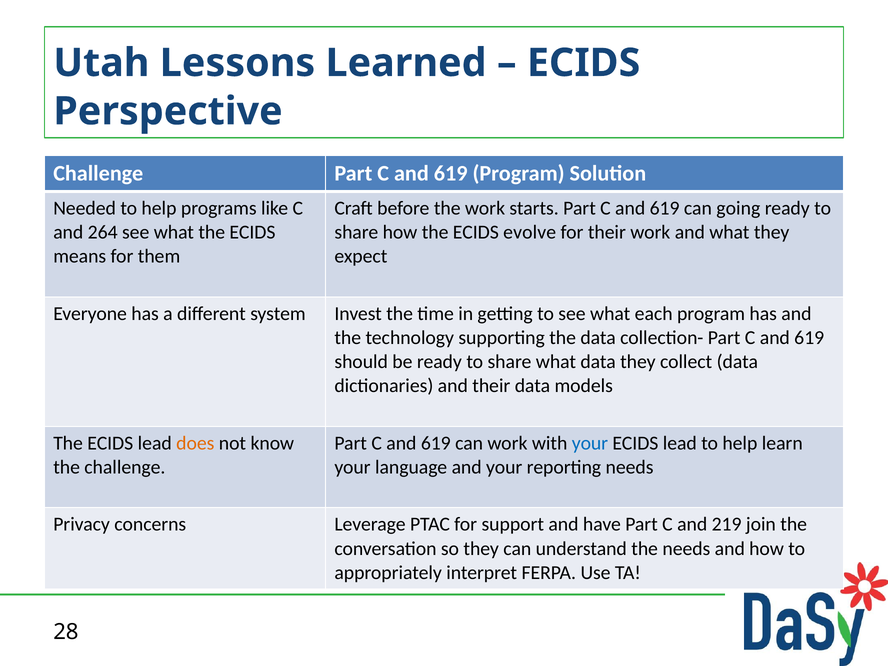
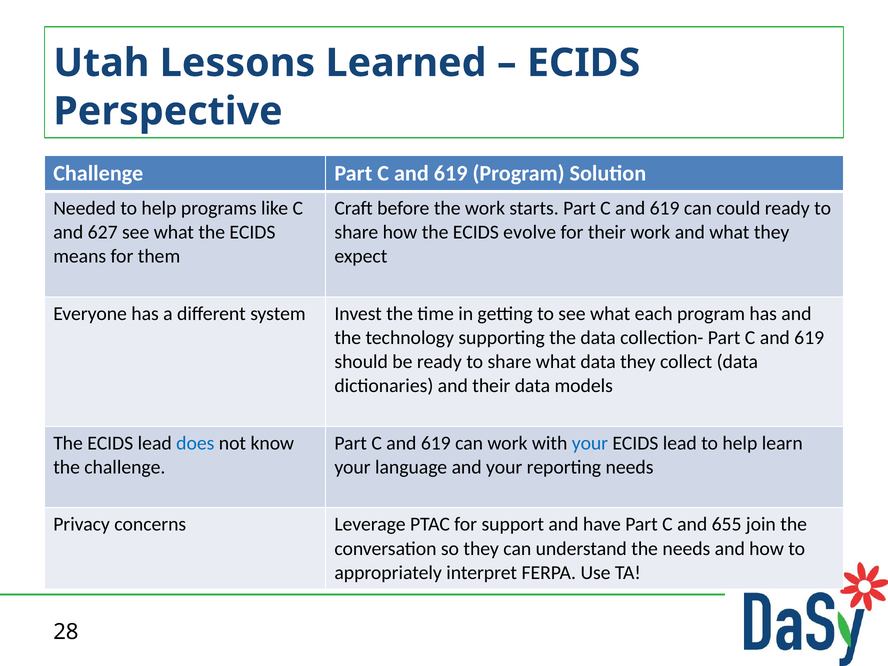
going: going -> could (738, 208)
264: 264 -> 627 (103, 232)
does colour: orange -> blue (195, 443)
219: 219 -> 655 (727, 524)
